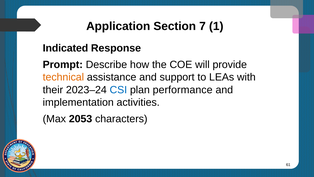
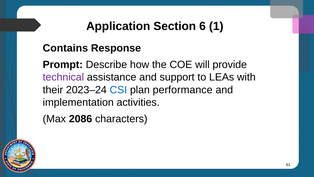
7: 7 -> 6 (203, 26)
Indicated: Indicated -> Contains (65, 48)
technical colour: orange -> purple (63, 77)
2053: 2053 -> 2086 (81, 119)
